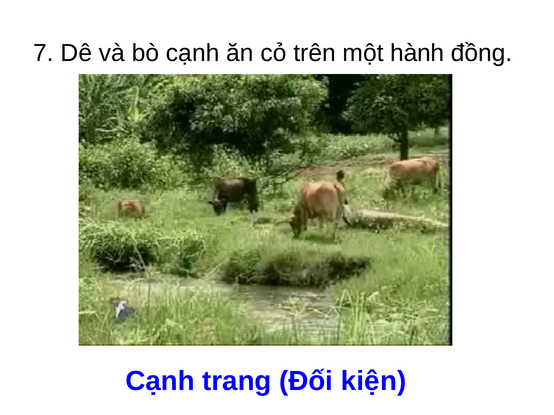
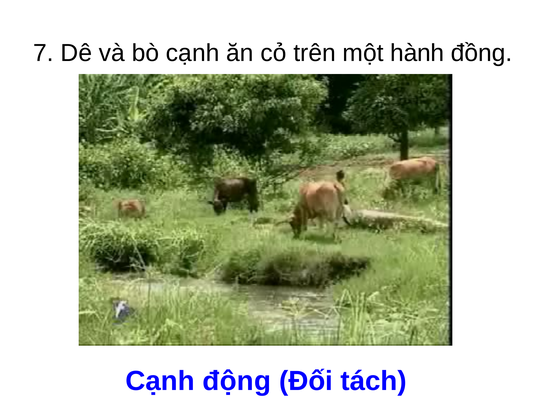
trang: trang -> động (237, 381)
kiện: kiện -> tách (374, 381)
